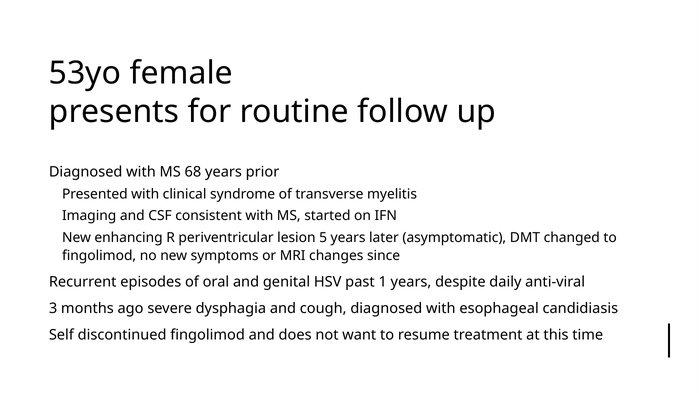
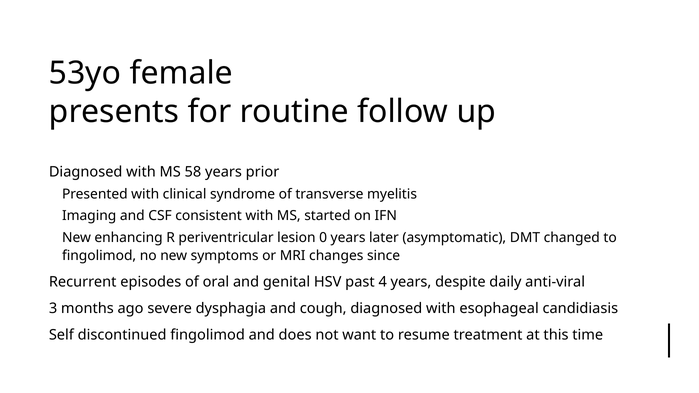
68: 68 -> 58 (193, 172)
5: 5 -> 0 (323, 238)
1: 1 -> 4 (383, 282)
